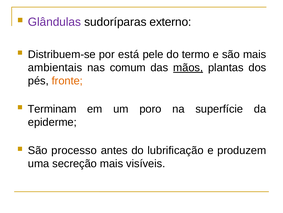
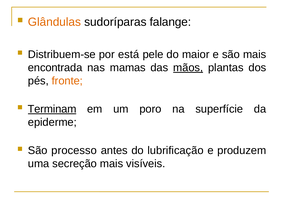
Glândulas colour: purple -> orange (54, 22)
externo: externo -> falange (170, 22)
termo: termo -> maior (196, 54)
ambientais: ambientais -> encontrada (55, 67)
comum: comum -> mamas (128, 67)
Terminam underline: none -> present (52, 109)
